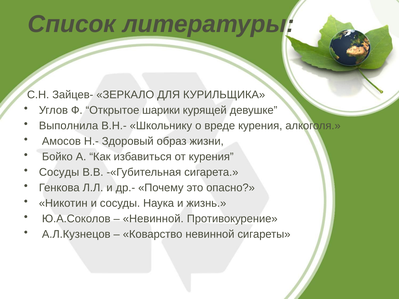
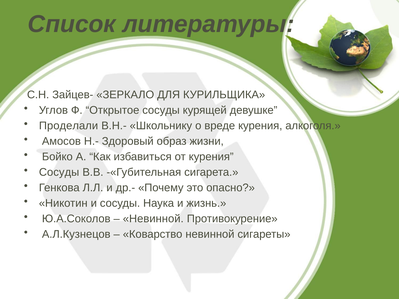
Открытое шарики: шарики -> сосуды (161, 110)
Выполнила: Выполнила -> Проделали (69, 126)
